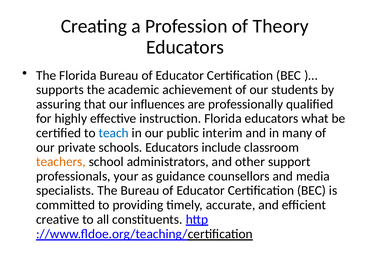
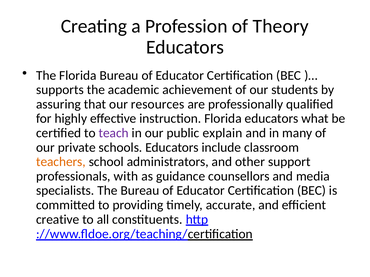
influences: influences -> resources (158, 104)
teach colour: blue -> purple (114, 133)
interim: interim -> explain (222, 133)
your: your -> with (126, 176)
